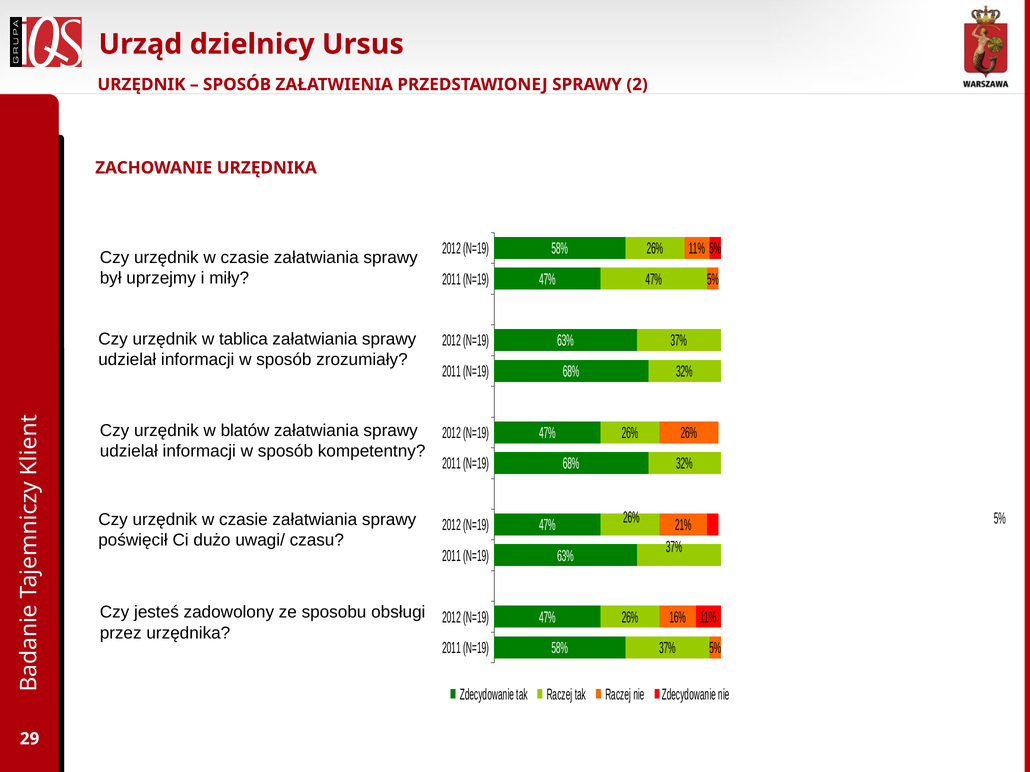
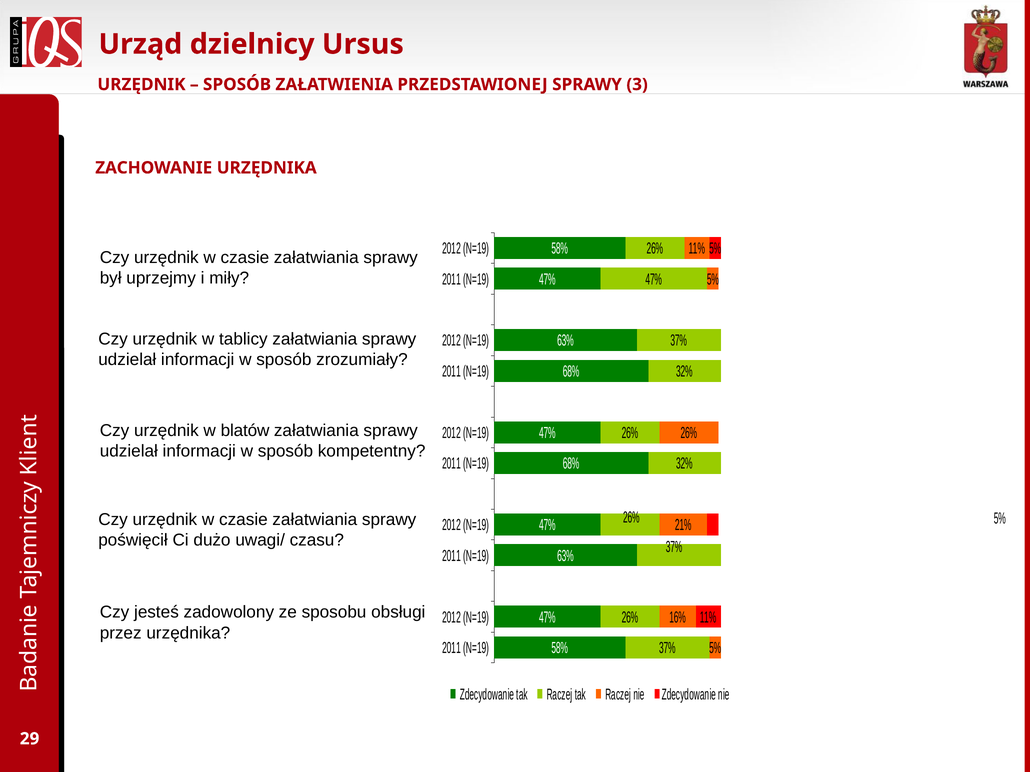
2: 2 -> 3 (637, 85)
tablica: tablica -> tablicy (243, 339)
